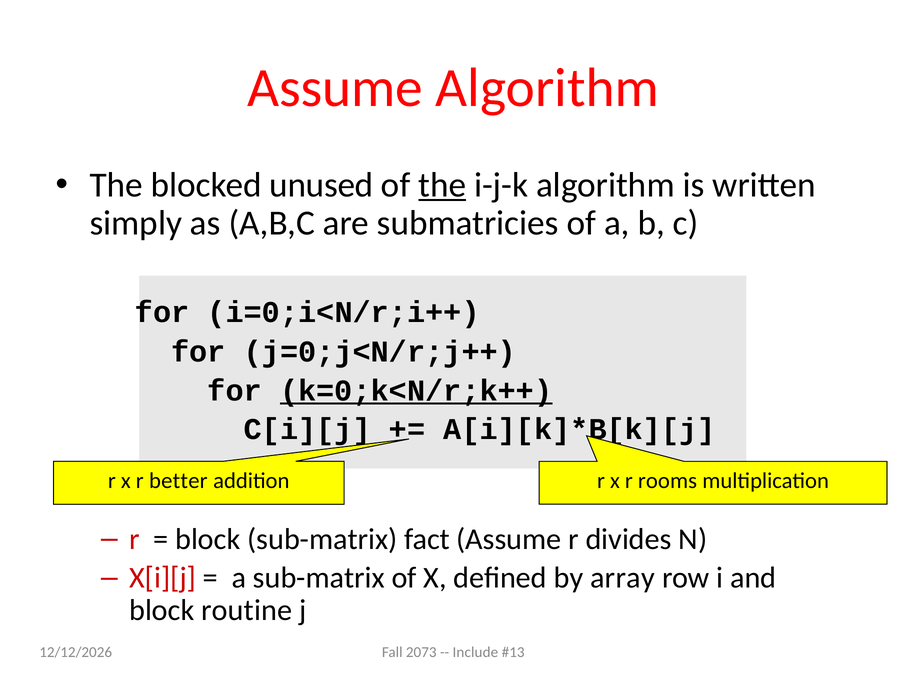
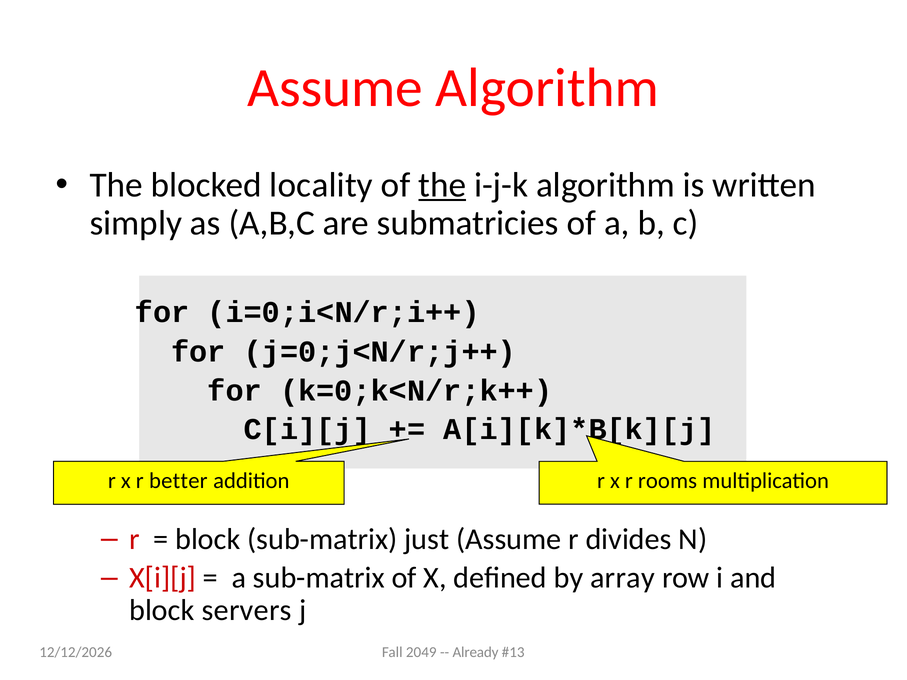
unused: unused -> locality (321, 185)
k=0;k<N/r;k++ underline: present -> none (416, 391)
fact: fact -> just (427, 539)
routine: routine -> servers (247, 611)
2073: 2073 -> 2049 (421, 653)
Include: Include -> Already (476, 653)
